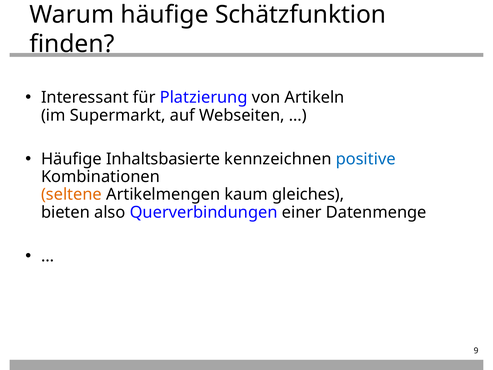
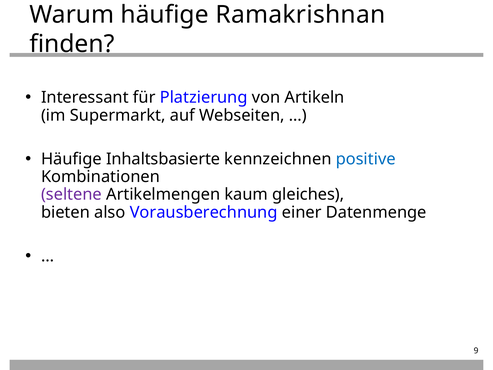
Schätzfunktion: Schätzfunktion -> Ramakrishnan (300, 15)
seltene colour: orange -> purple (71, 194)
Querverbindungen: Querverbindungen -> Vorausberechnung (204, 212)
